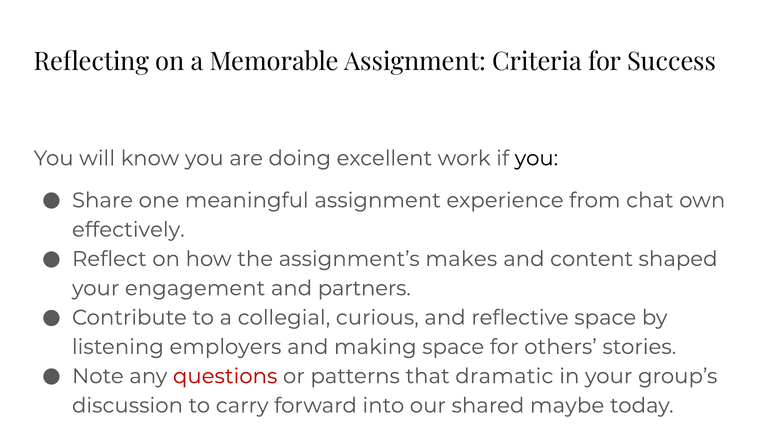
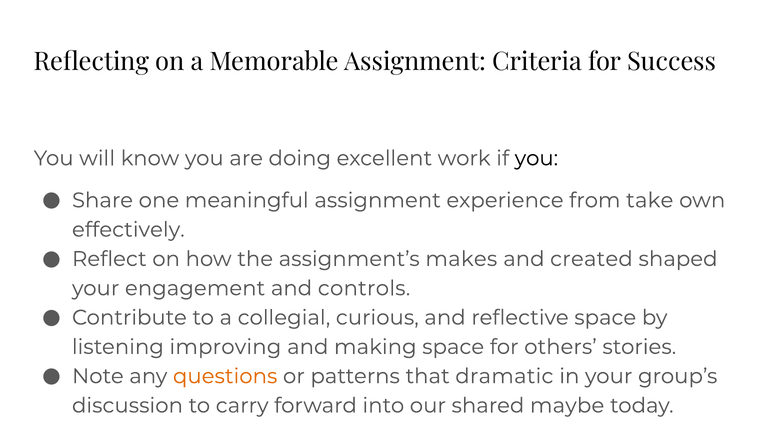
chat: chat -> take (650, 200)
content: content -> created (591, 259)
partners: partners -> controls (364, 289)
employers: employers -> improving (225, 347)
questions colour: red -> orange (225, 377)
